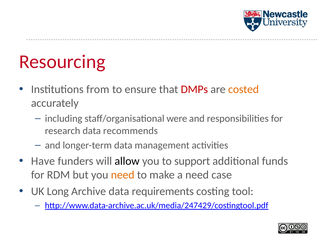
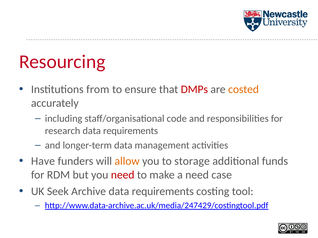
were: were -> code (177, 119)
research data recommends: recommends -> requirements (131, 131)
allow colour: black -> orange (127, 161)
support: support -> storage (192, 161)
need colour: orange -> red (123, 175)
Long: Long -> Seek (58, 192)
